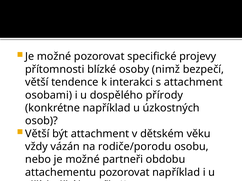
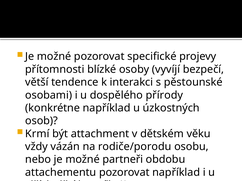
nimž: nimž -> vyvíjí (166, 70)
s attachment: attachment -> pěstounské (193, 82)
Větší: Větší -> Krmí (37, 134)
